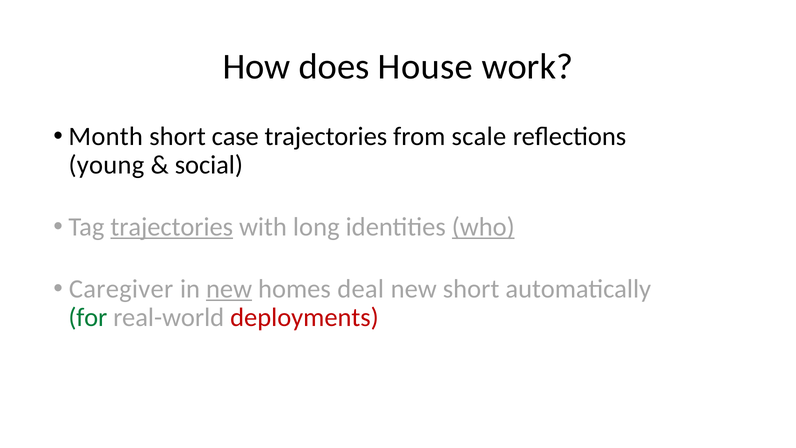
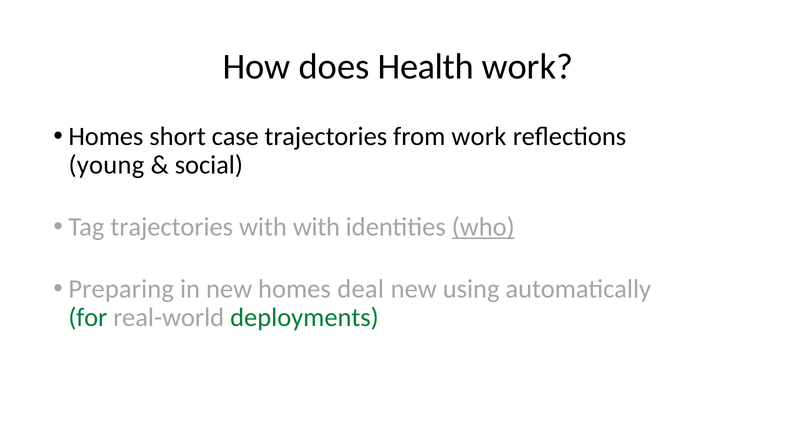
House: House -> Health (426, 67)
Month: Month -> Homes (106, 136)
from scale: scale -> work (479, 136)
trajectories underline: present -> none (172, 227)
with long: long -> with (316, 227)
Caregiver: Caregiver -> Preparing (121, 289)
new underline: present -> none (229, 289)
new short: short -> using (471, 289)
deployments colour: red -> green (304, 317)
